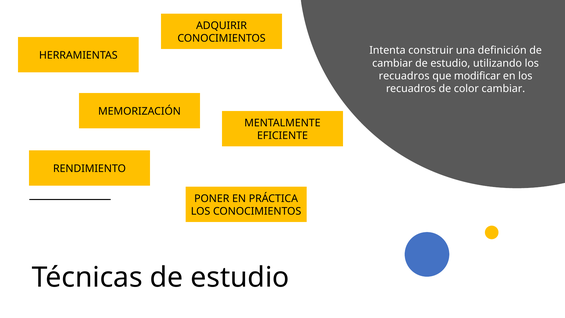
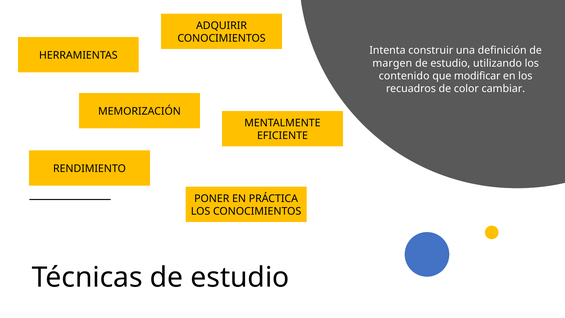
cambiar: cambiar -> margen (392, 63)
recuadros: recuadros -> contenido (404, 76)
